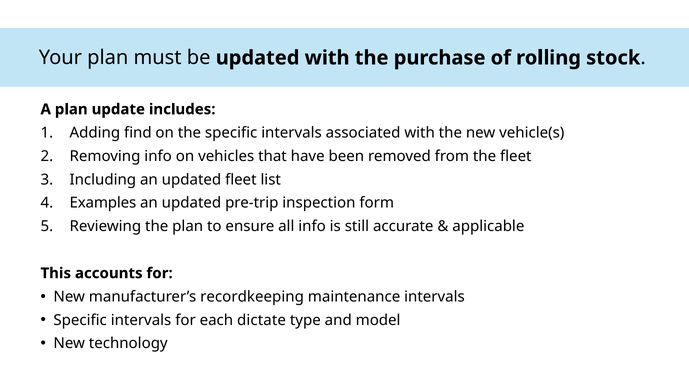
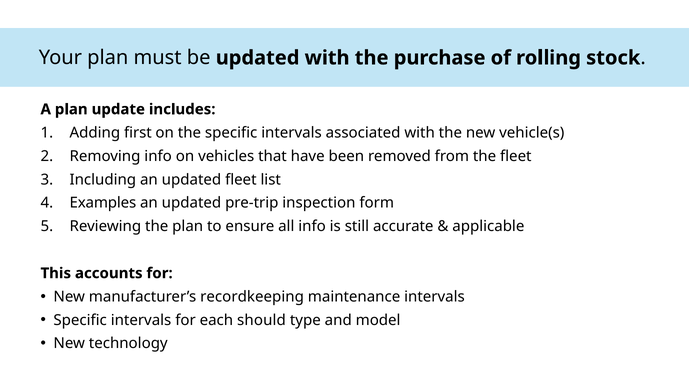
find: find -> first (138, 133)
dictate: dictate -> should (261, 321)
